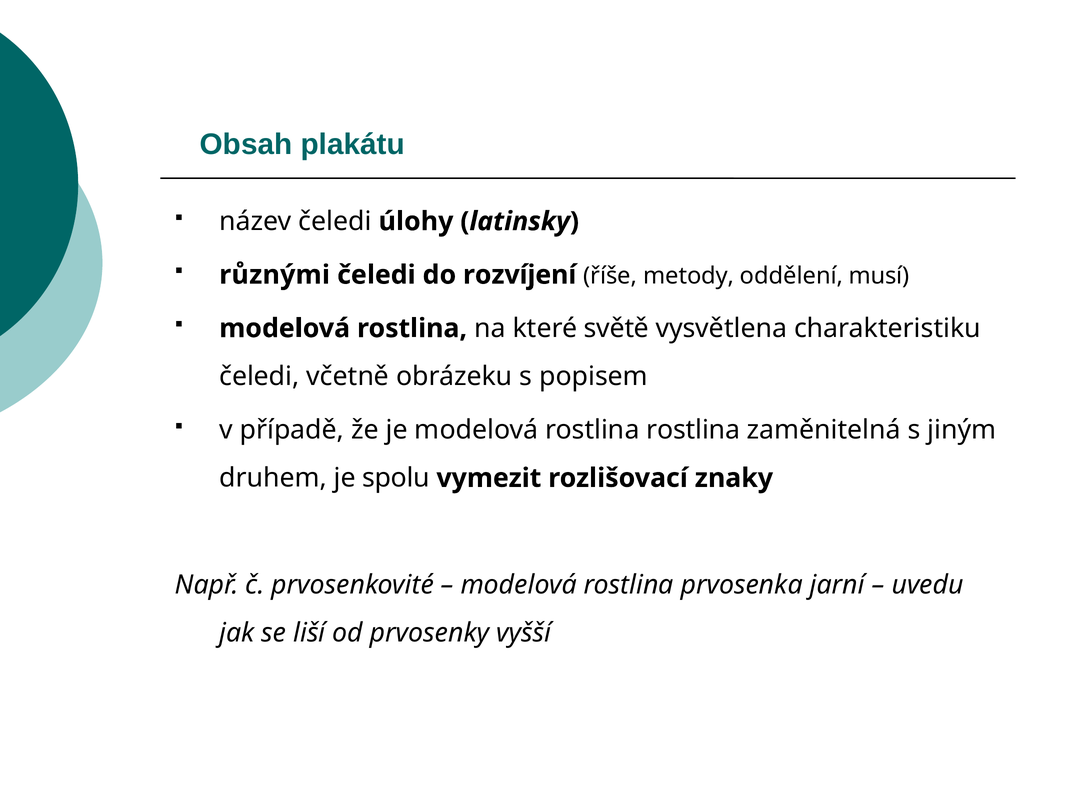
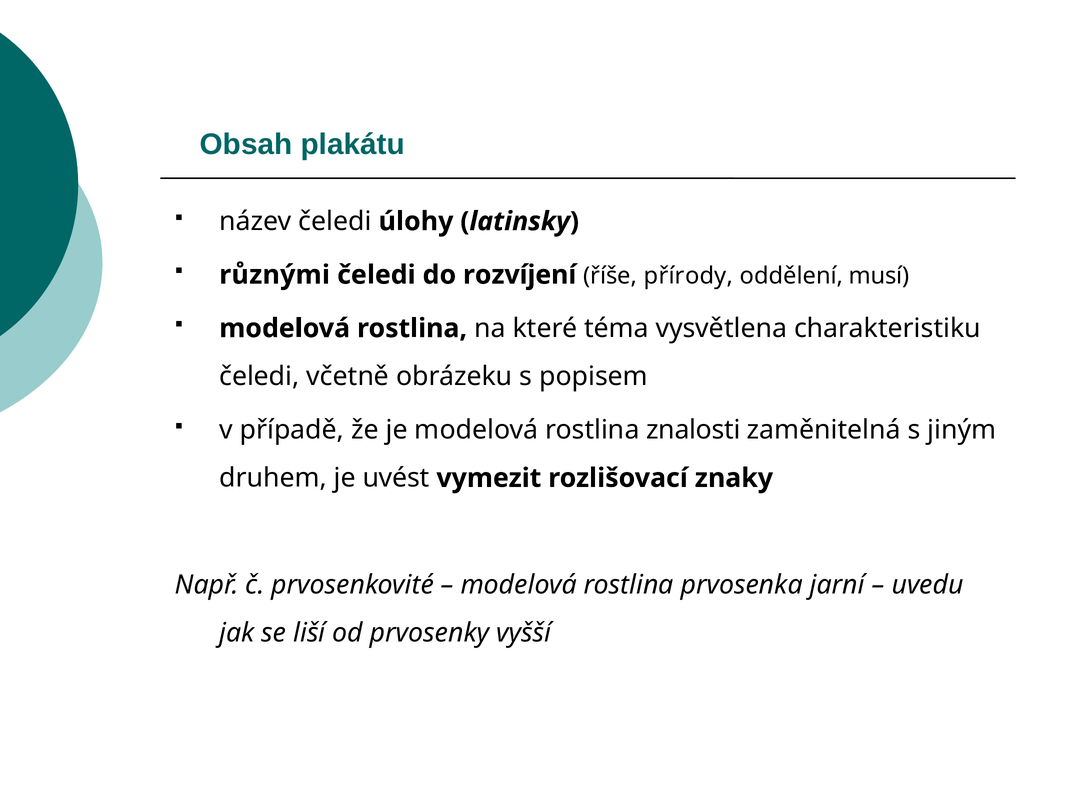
metody: metody -> přírody (688, 276)
světě: světě -> téma (616, 328)
rostlina rostlina: rostlina -> znalosti (693, 430)
spolu: spolu -> uvést (396, 478)
